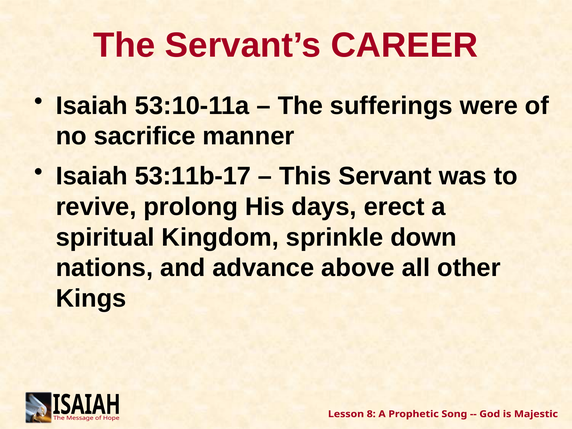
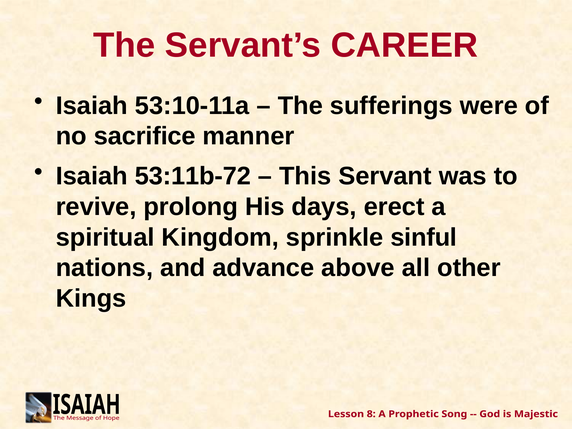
53:11b-17: 53:11b-17 -> 53:11b-72 (193, 176)
down: down -> sinful (424, 237)
